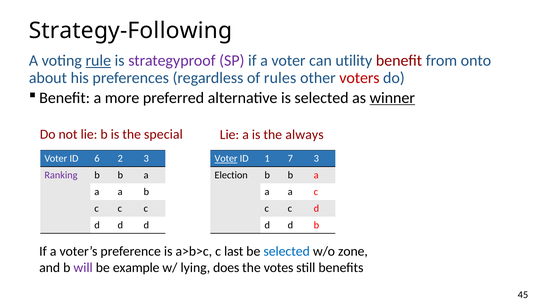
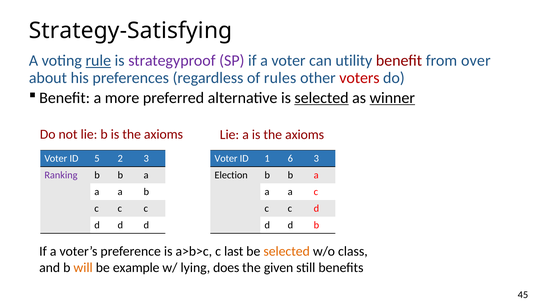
Strategy-Following: Strategy-Following -> Strategy-Satisfying (131, 31)
onto: onto -> over (476, 61)
selected underline: none -> present (322, 98)
b is the special: special -> axioms (163, 134)
a is the always: always -> axioms (305, 135)
6: 6 -> 5 (97, 159)
Voter underline: present -> none (226, 159)
7: 7 -> 6 (290, 159)
selected colour: blue -> orange (287, 251)
zone: zone -> class (353, 251)
will colour: purple -> orange (83, 268)
votes: votes -> given (279, 268)
